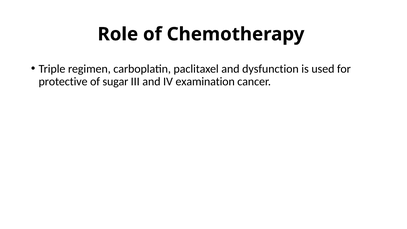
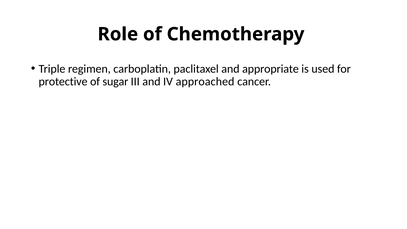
dysfunction: dysfunction -> appropriate (270, 69)
examination: examination -> approached (205, 82)
